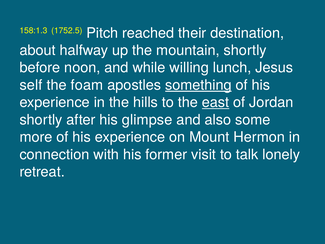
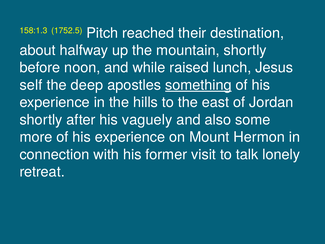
willing: willing -> raised (189, 68)
foam: foam -> deep (87, 85)
east underline: present -> none (216, 102)
glimpse: glimpse -> vaguely (147, 120)
